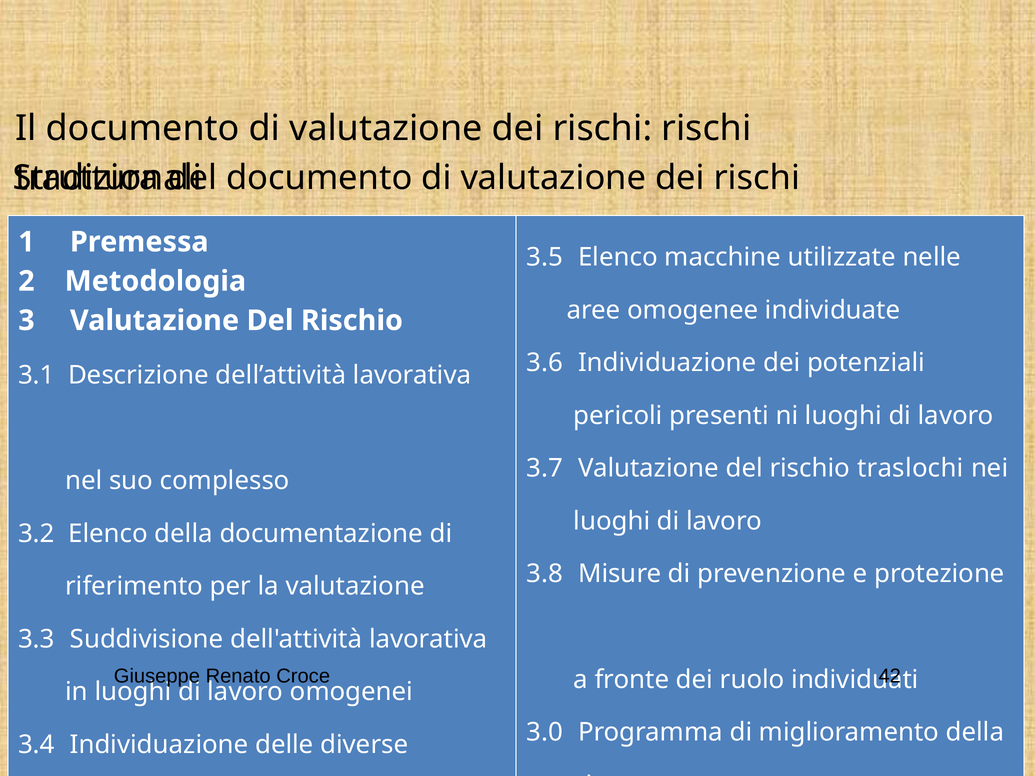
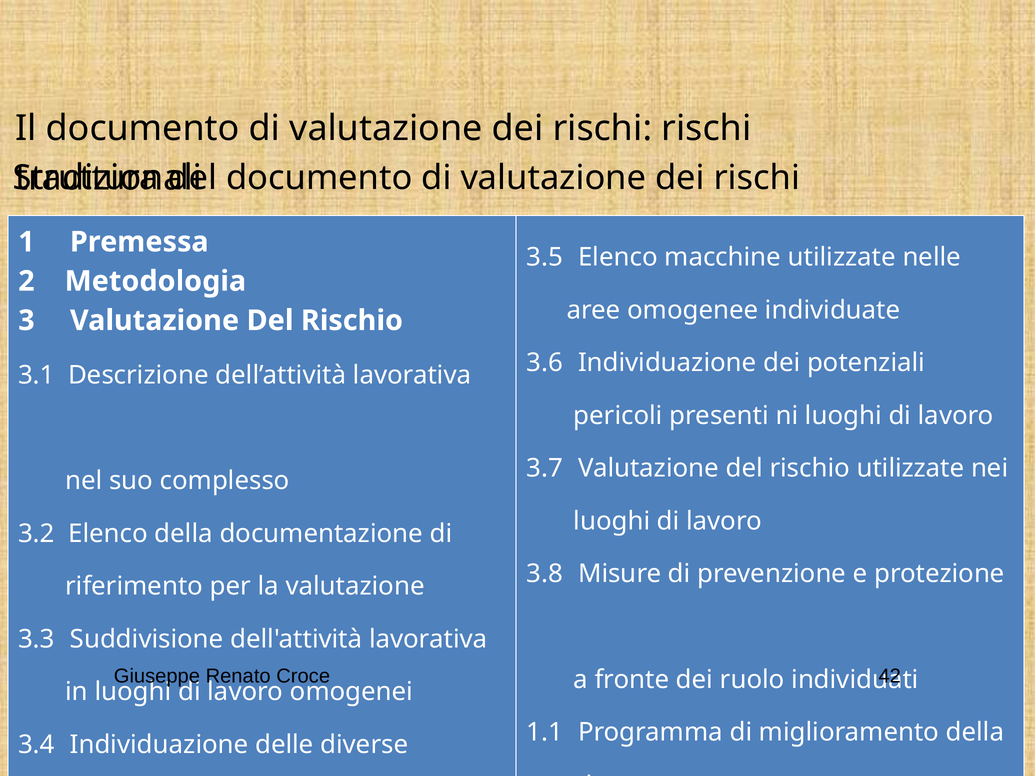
rischio traslochi: traslochi -> utilizzate (911, 468)
3.0: 3.0 -> 1.1 (545, 733)
